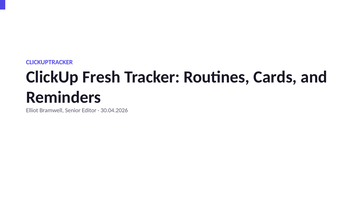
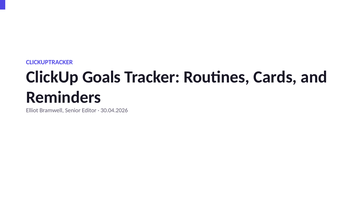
Fresh: Fresh -> Goals (102, 77)
